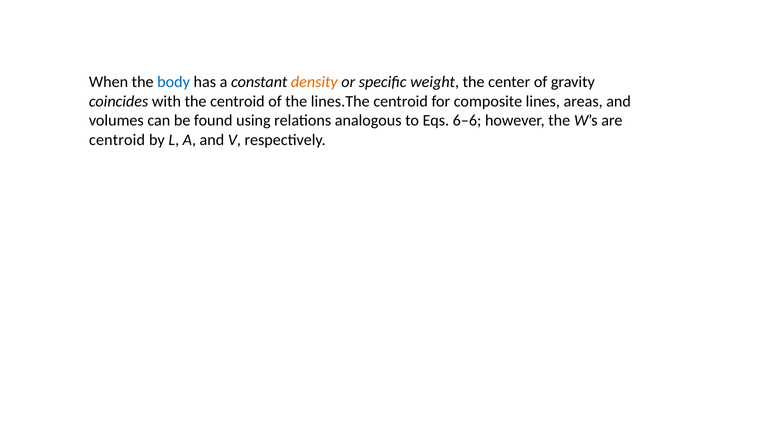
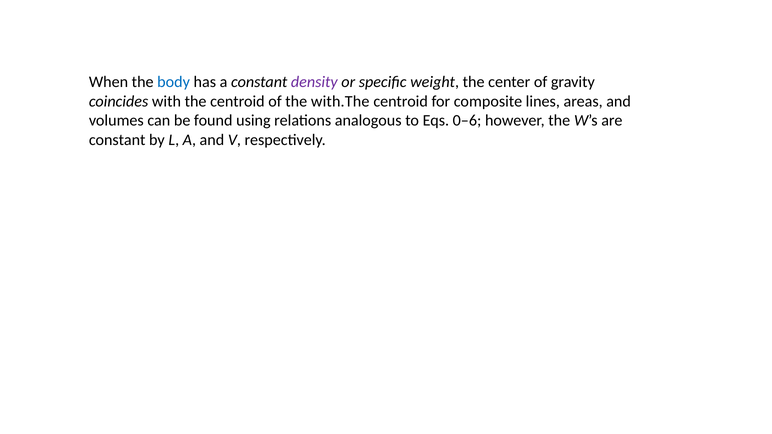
density colour: orange -> purple (314, 82)
lines.The: lines.The -> with.The (340, 101)
6–6: 6–6 -> 0–6 (467, 121)
centroid: centroid -> constant (117, 140)
